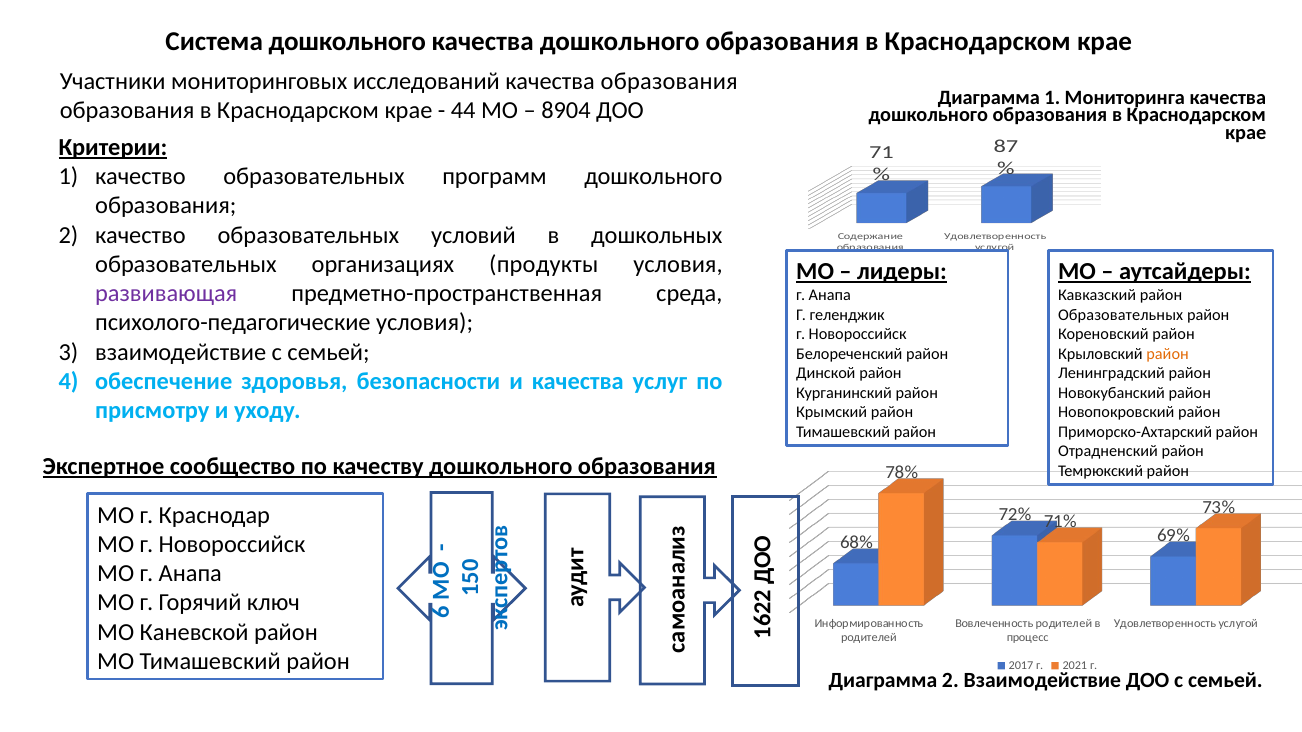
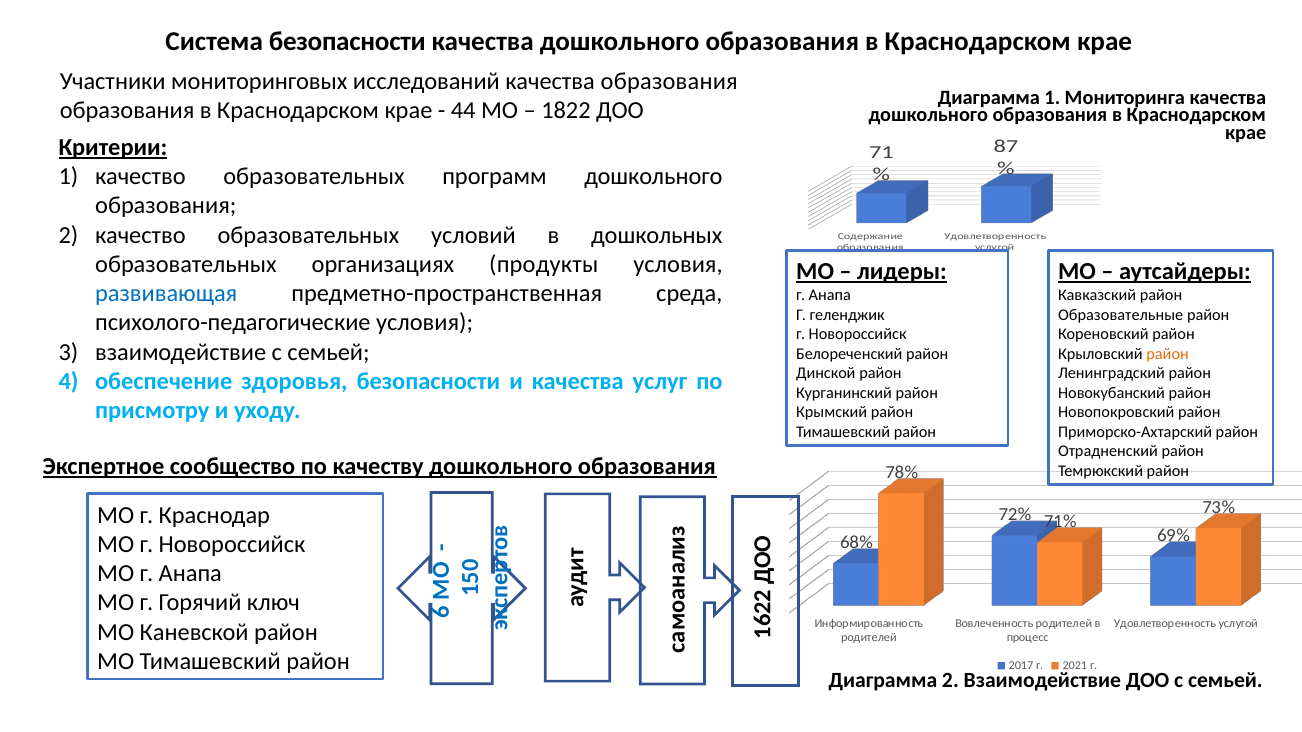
Система дошкольного: дошкольного -> безопасности (347, 41)
8904: 8904 -> 1822 (566, 111)
развивающая colour: purple -> blue (166, 294)
Образовательных: Образовательных -> Образовательные (1121, 315)
